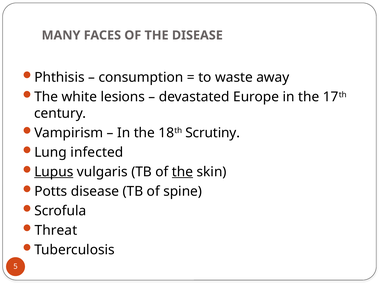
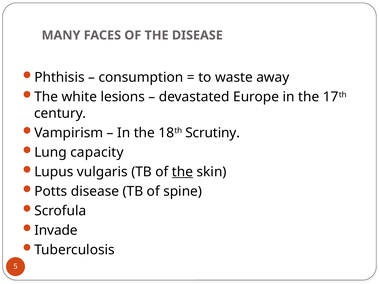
infected: infected -> capacity (97, 152)
Lupus underline: present -> none (54, 172)
Threat: Threat -> Invade (56, 230)
